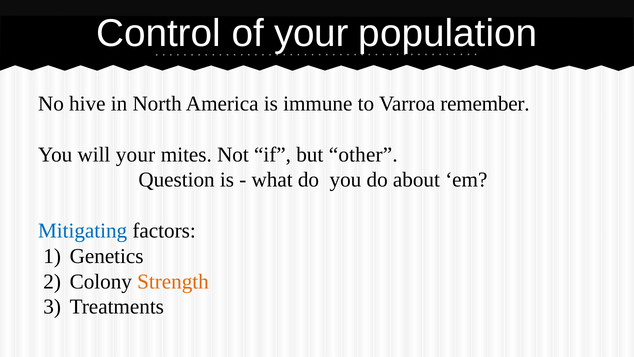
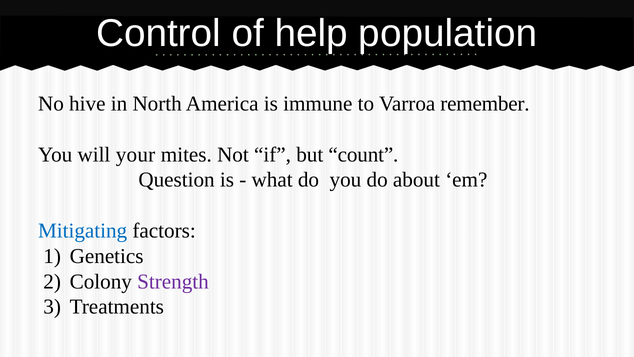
of your: your -> help (311, 33)
other: other -> count (363, 154)
Strength colour: orange -> purple (173, 281)
